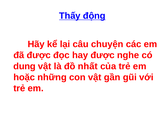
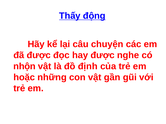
dung: dung -> nhộn (24, 66)
nhất: nhất -> định (88, 66)
